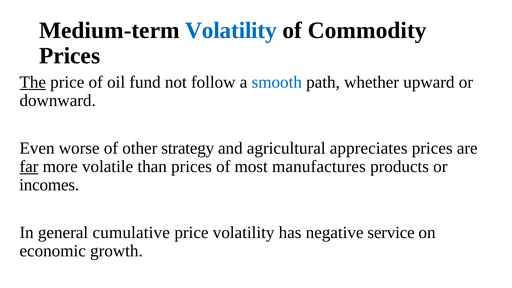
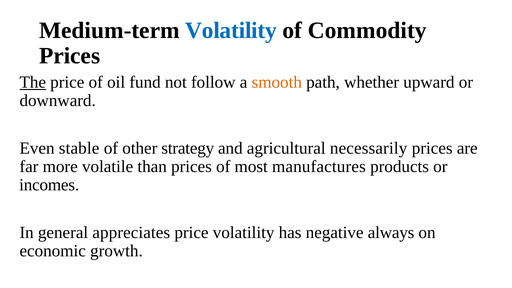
smooth colour: blue -> orange (277, 82)
worse: worse -> stable (79, 148)
appreciates: appreciates -> necessarily (369, 148)
far underline: present -> none (29, 166)
cumulative: cumulative -> appreciates (131, 232)
service: service -> always (391, 232)
